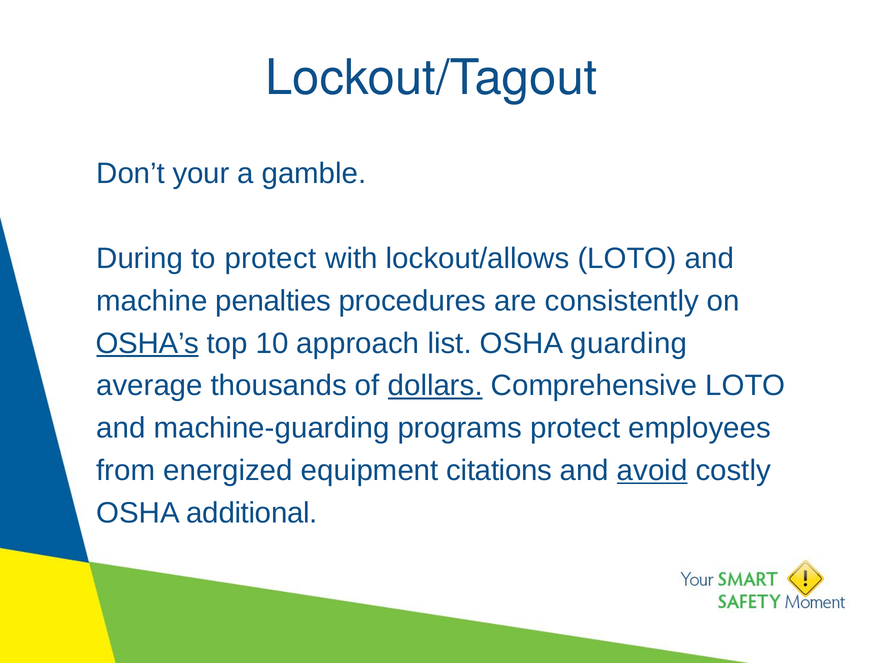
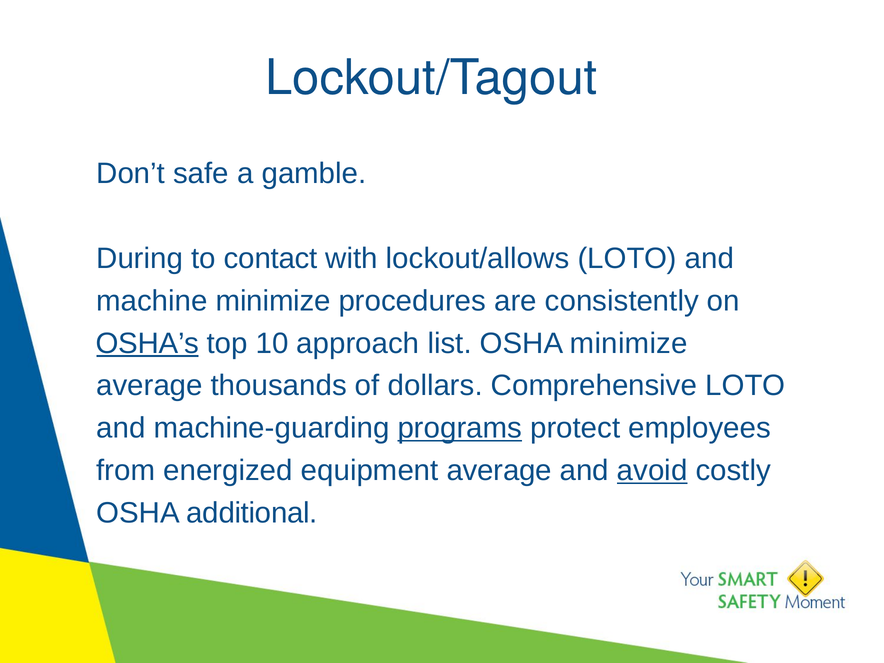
your: your -> safe (201, 174)
to protect: protect -> contact (271, 258)
machine penalties: penalties -> minimize (273, 301)
OSHA guarding: guarding -> minimize (629, 343)
dollars underline: present -> none (435, 386)
programs underline: none -> present (460, 428)
equipment citations: citations -> average (499, 471)
